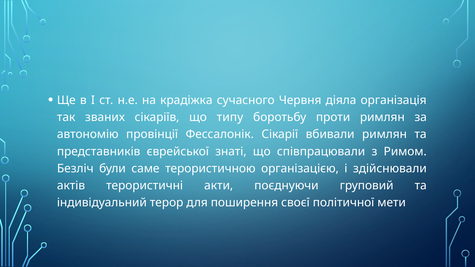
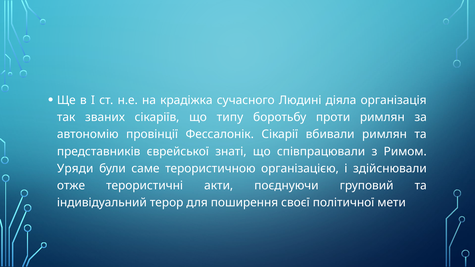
Червня: Червня -> Людині (300, 100)
Безліч: Безліч -> Уряди (75, 169)
актів: актів -> отже (71, 186)
